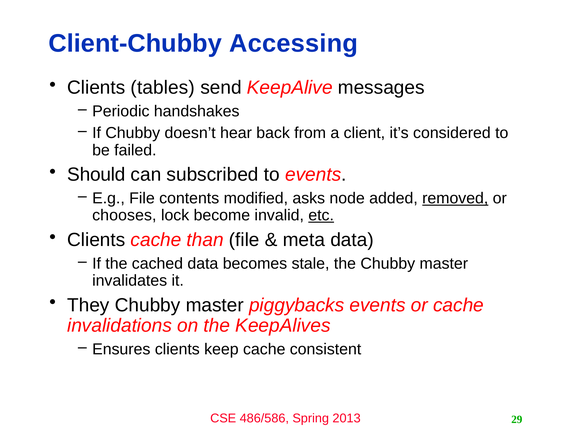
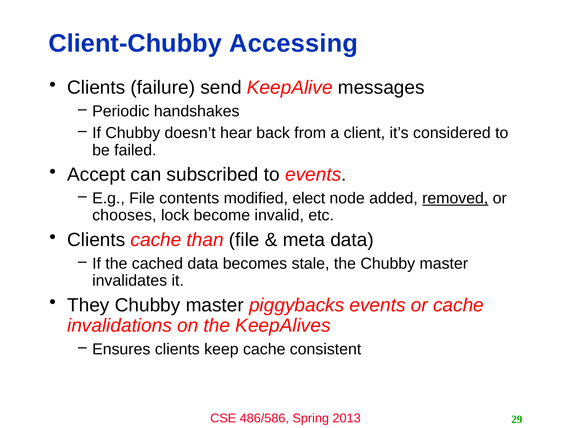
tables: tables -> failure (163, 88)
Should: Should -> Accept (96, 175)
asks: asks -> elect (309, 198)
etc underline: present -> none (321, 216)
